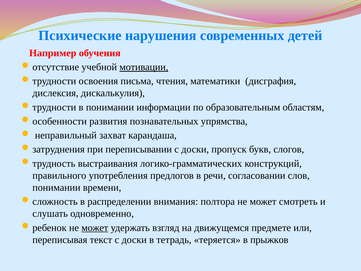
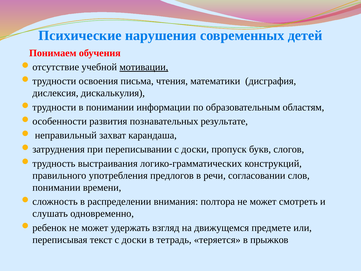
Например: Например -> Понимаем (53, 53)
упрямства: упрямства -> результате (224, 121)
может underline: present -> none (95, 227)
